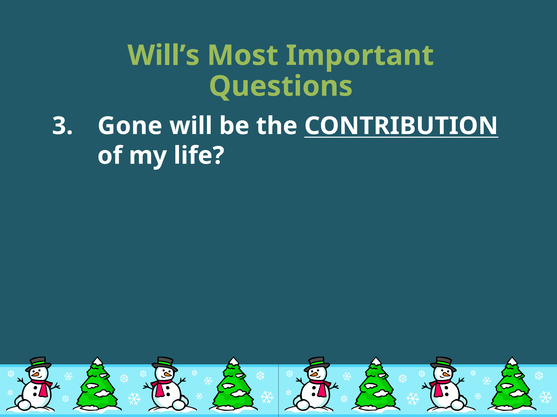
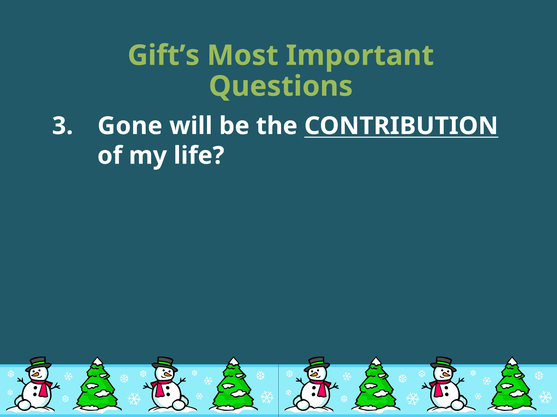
Will’s: Will’s -> Gift’s (164, 56)
